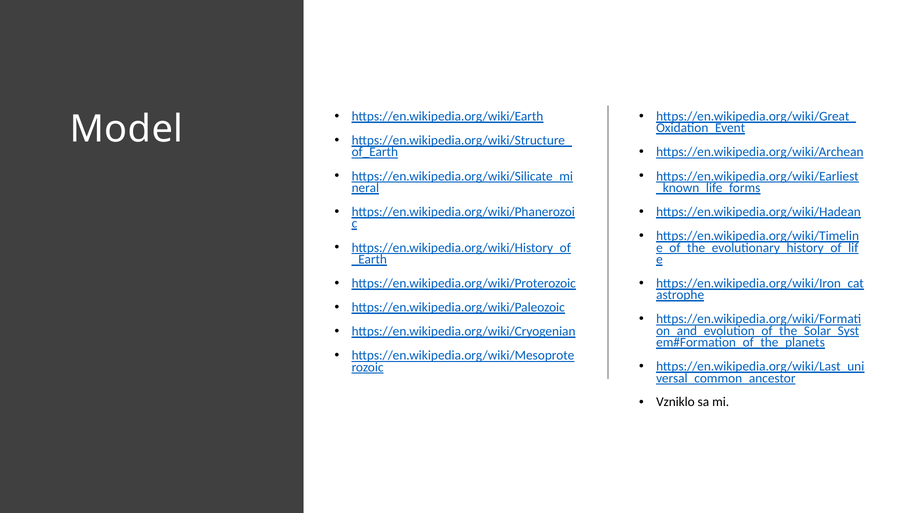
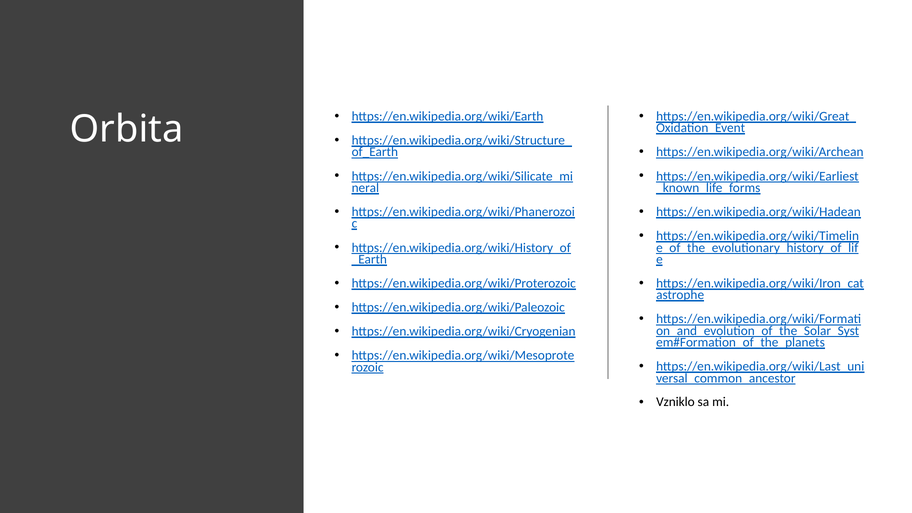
Model: Model -> Orbita (127, 129)
